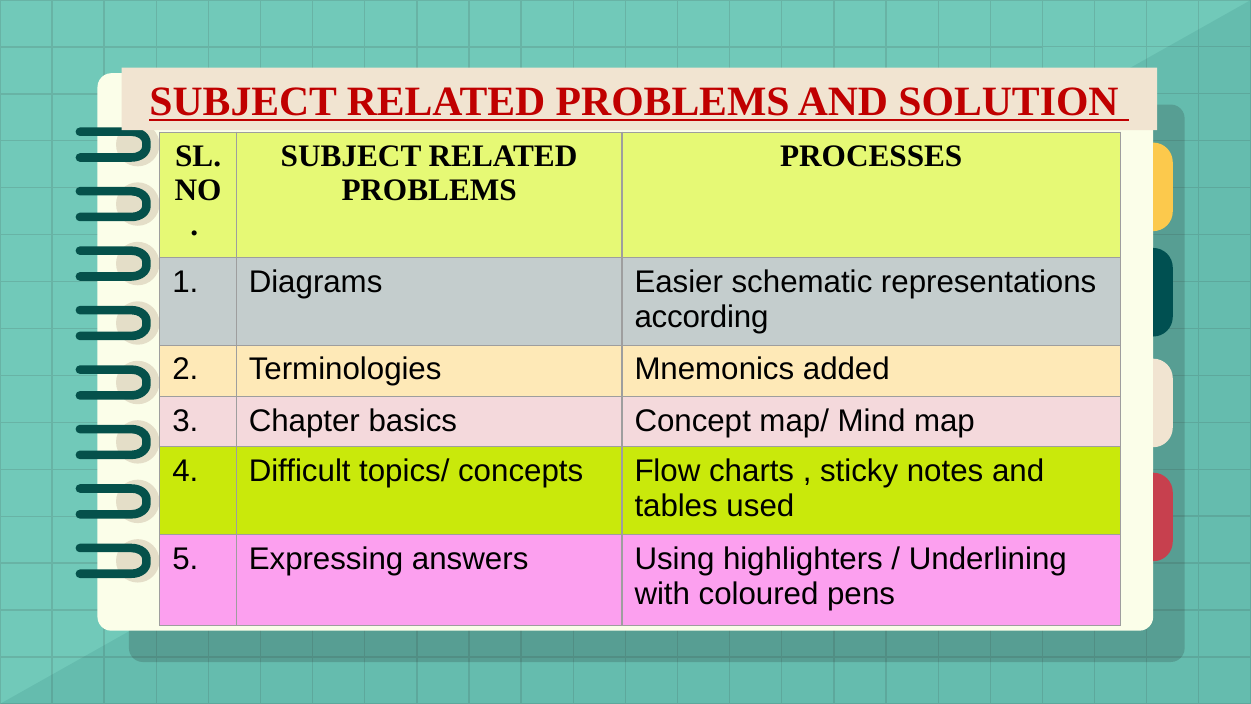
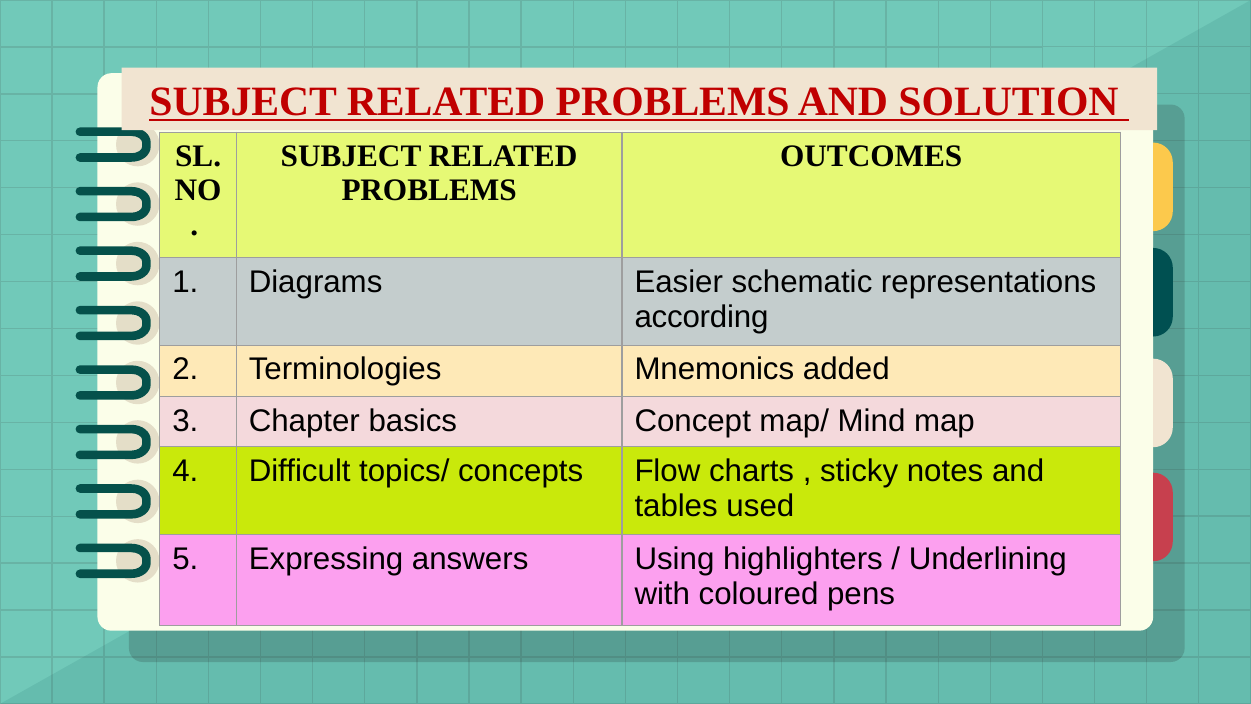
PROCESSES: PROCESSES -> OUTCOMES (871, 156)
